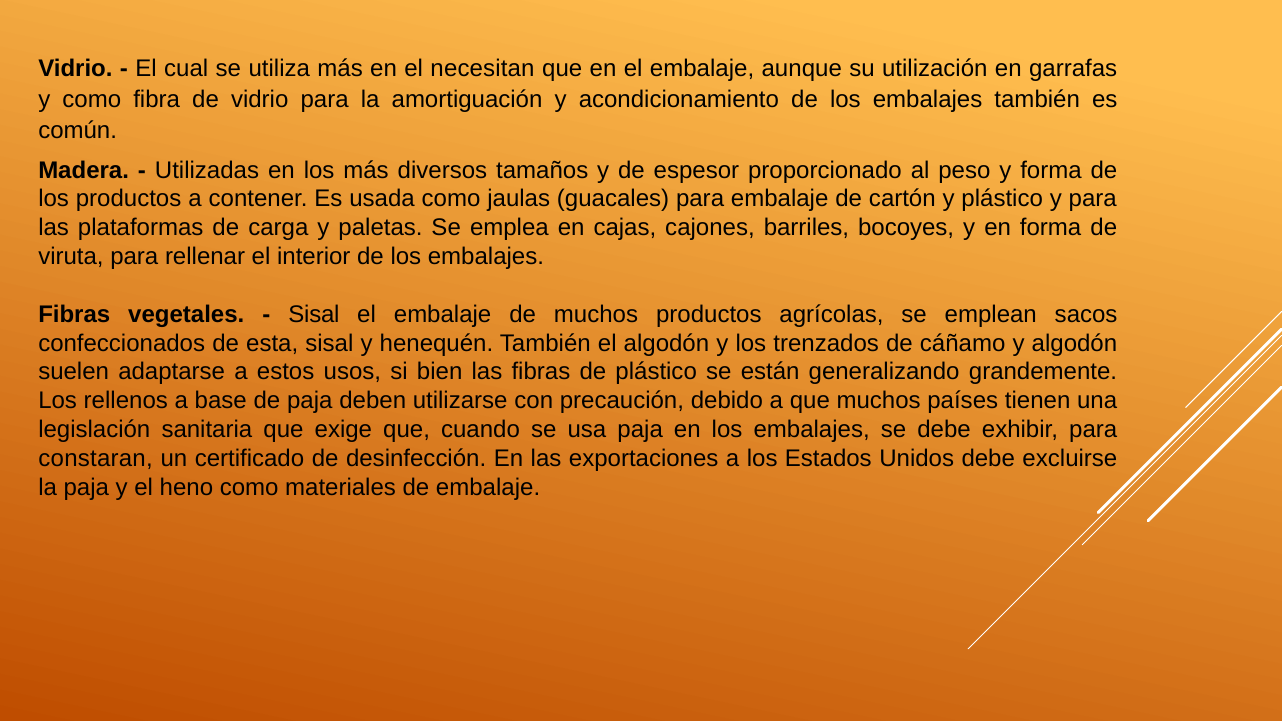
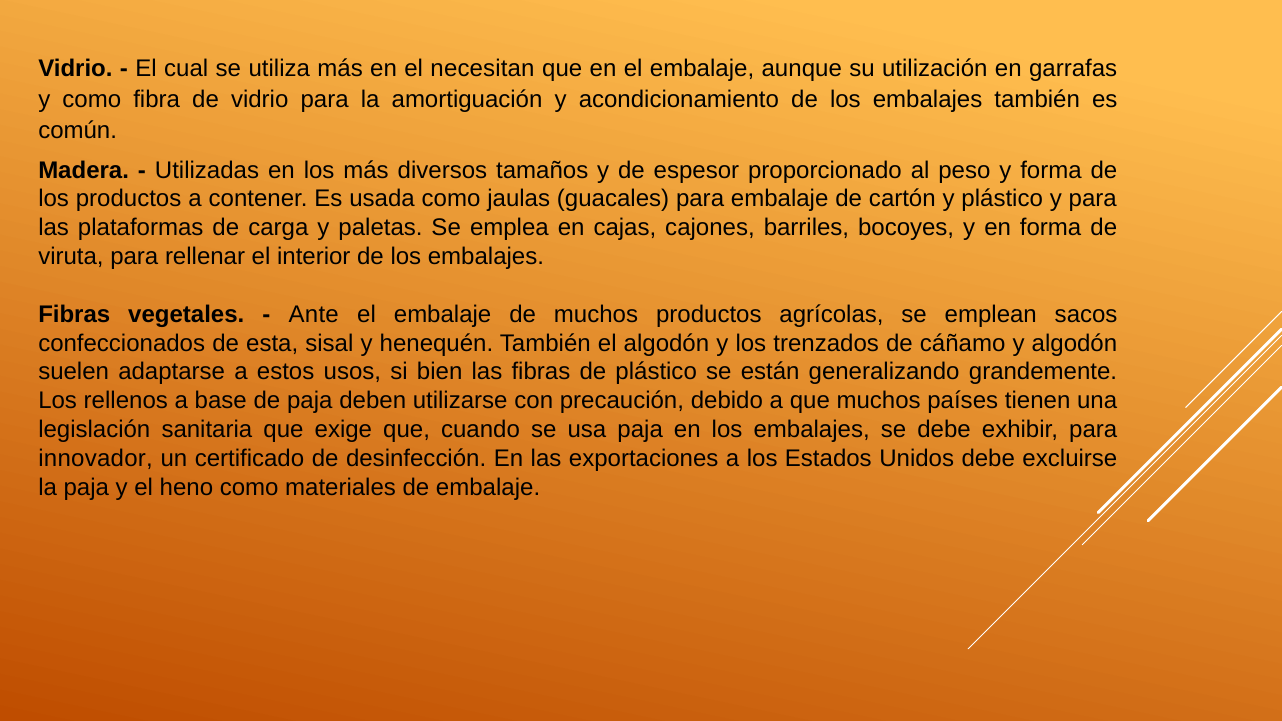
Sisal: Sisal -> Ante (314, 314)
constaran: constaran -> innovador (96, 459)
